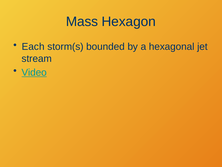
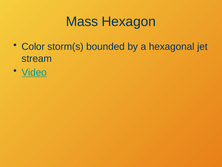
Each: Each -> Color (33, 47)
